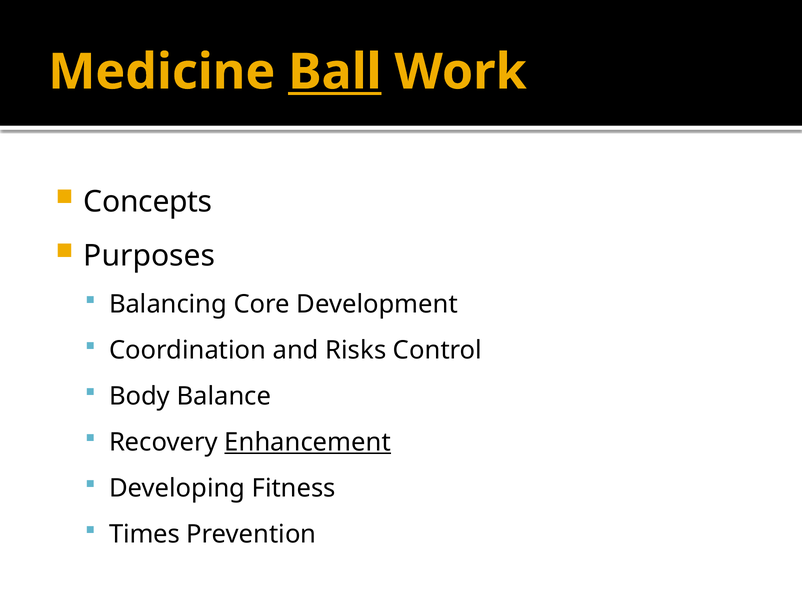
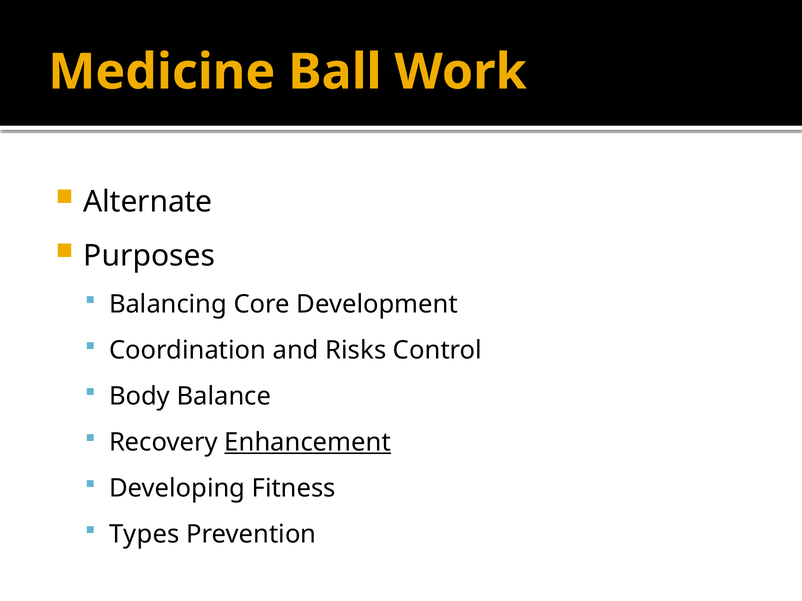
Ball underline: present -> none (335, 72)
Concepts: Concepts -> Alternate (148, 202)
Times: Times -> Types (144, 535)
